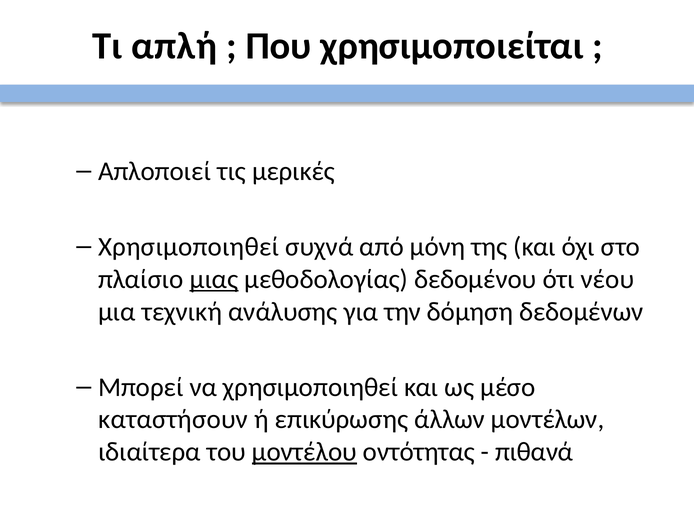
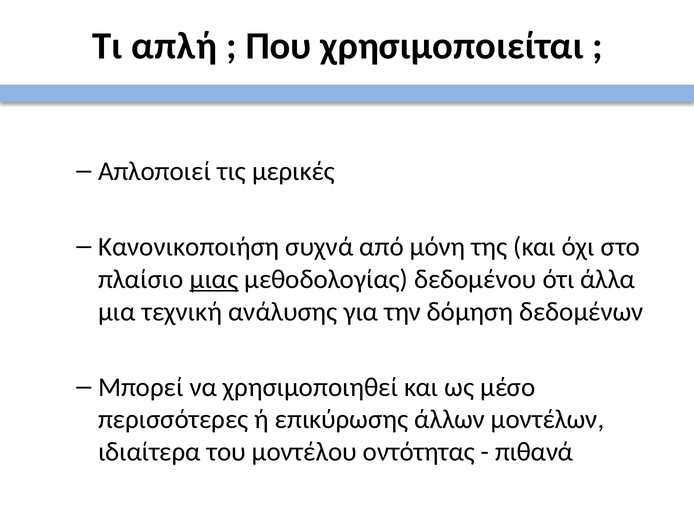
Χρησιμοποιηθεί: Χρησιμοποιηθεί -> Κανονικοποιήση (189, 247)
νέου: νέου -> άλλα (608, 279)
καταστήσουν: καταστήσουν -> περισσότερες (173, 419)
μοντέλου underline: present -> none (304, 451)
